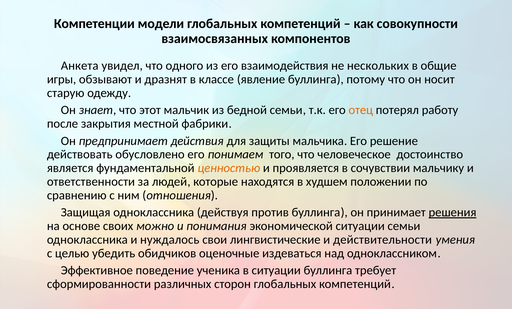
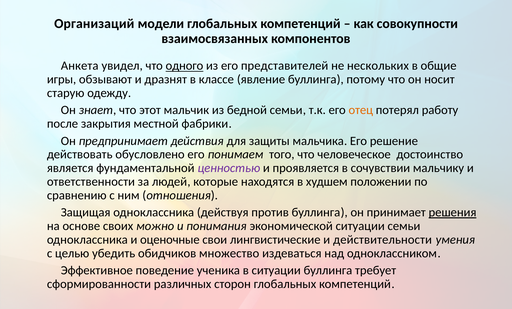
Компетенции: Компетенции -> Организаций (94, 24)
одного underline: none -> present (184, 66)
взаимодействия: взаимодействия -> представителей (285, 66)
ценностью colour: orange -> purple (229, 168)
нуждалось: нуждалось -> оценочные (170, 239)
оценочные: оценочные -> множество (229, 253)
